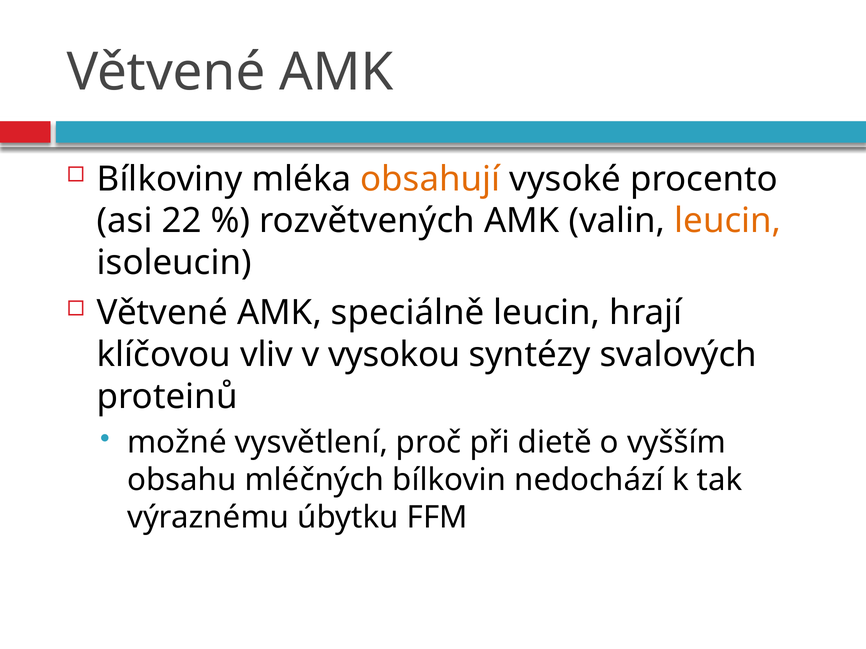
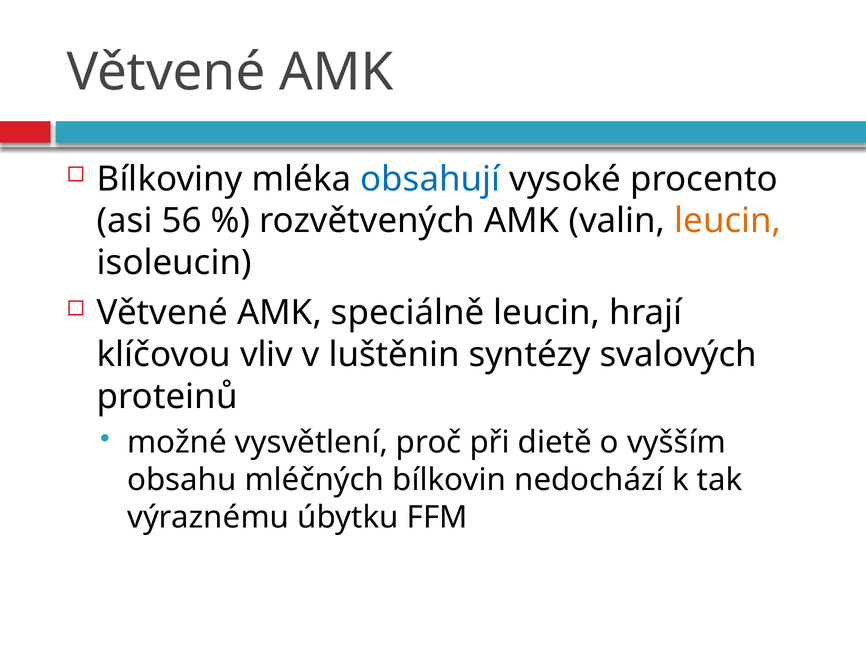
obsahují colour: orange -> blue (430, 179)
22: 22 -> 56 (182, 221)
vysokou: vysokou -> luštěnin (394, 355)
